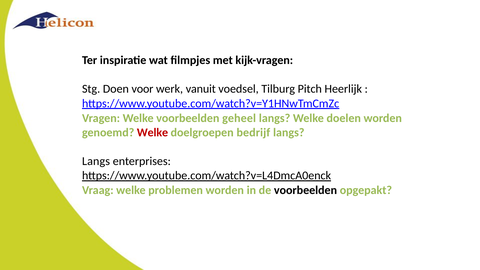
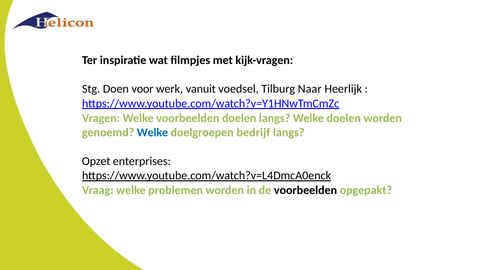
Pitch: Pitch -> Naar (310, 89)
voorbeelden geheel: geheel -> doelen (239, 118)
Welke colour: red -> blue (152, 132)
Langs: Langs -> Opzet (96, 161)
